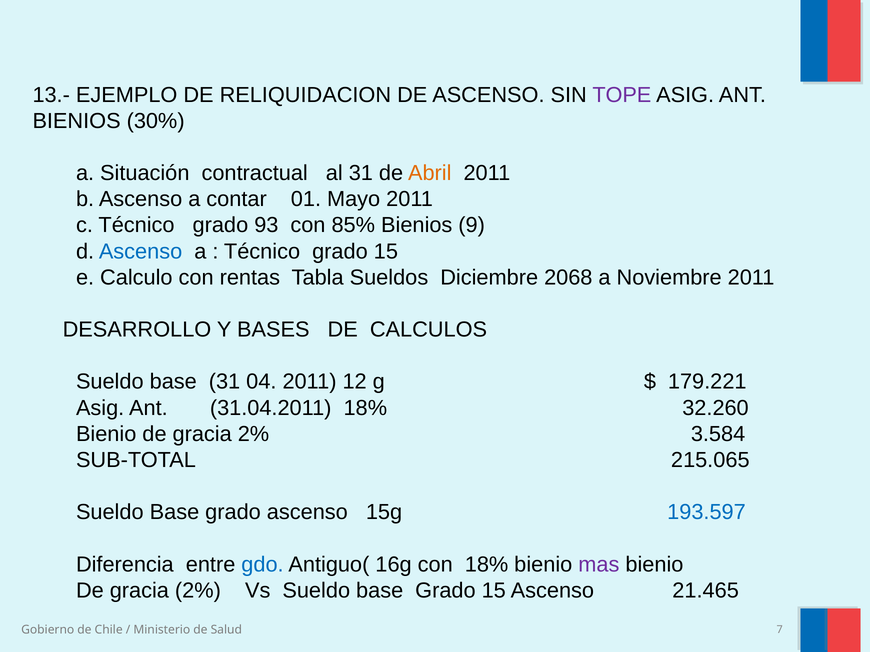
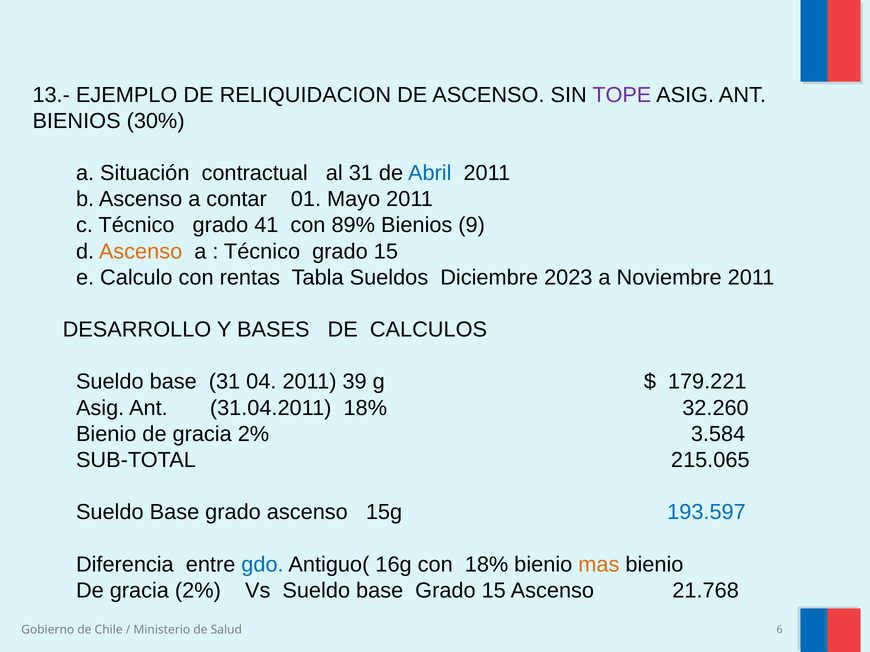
Abril colour: orange -> blue (430, 173)
93: 93 -> 41 (266, 225)
85%: 85% -> 89% (353, 225)
Ascenso colour: blue -> orange (141, 252)
2068: 2068 -> 2023 (568, 278)
12: 12 -> 39 (355, 382)
mas colour: purple -> orange (599, 565)
21.465: 21.465 -> 21.768 (706, 591)
7: 7 -> 6 (780, 630)
